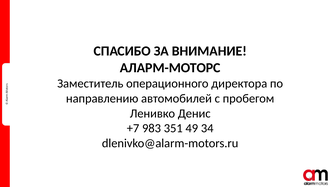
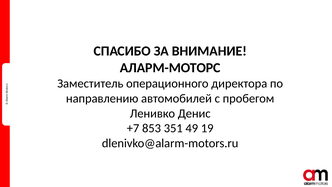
983: 983 -> 853 (152, 128)
34: 34 -> 19 (207, 128)
